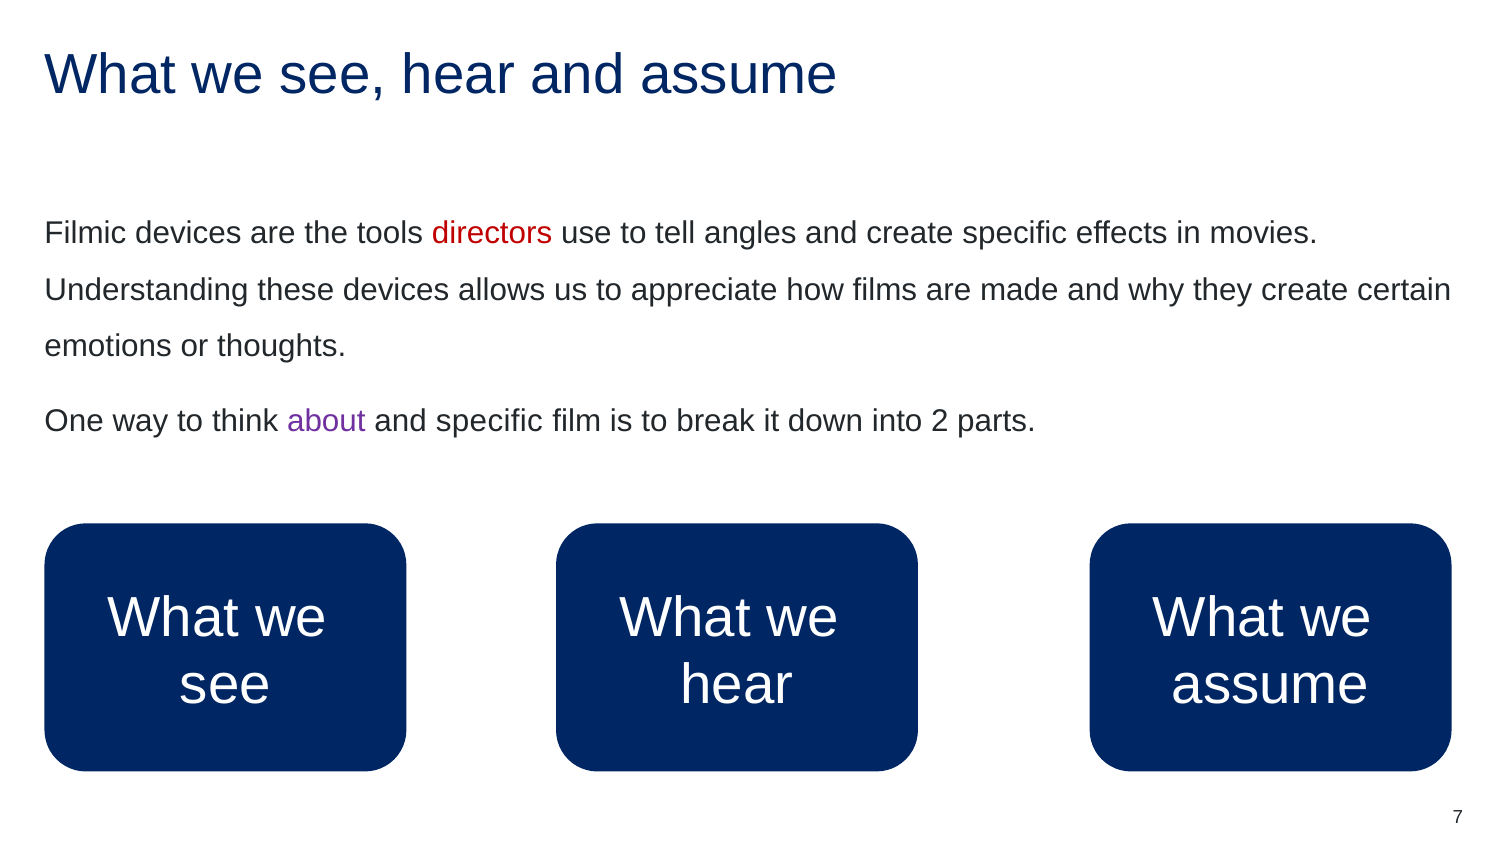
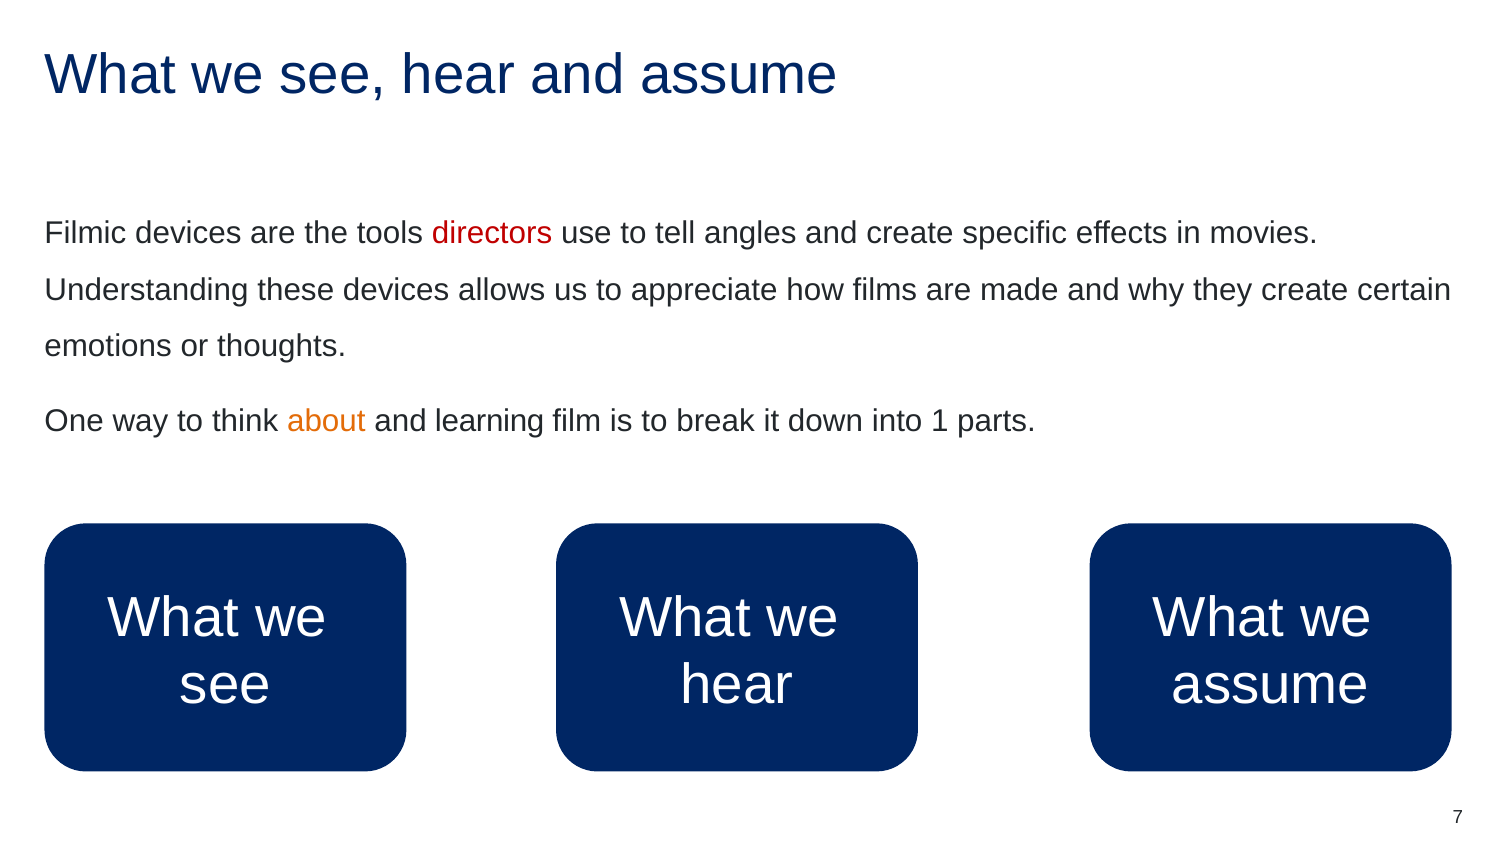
about colour: purple -> orange (326, 422)
and specific: specific -> learning (490, 422)
2: 2 -> 1 (940, 422)
